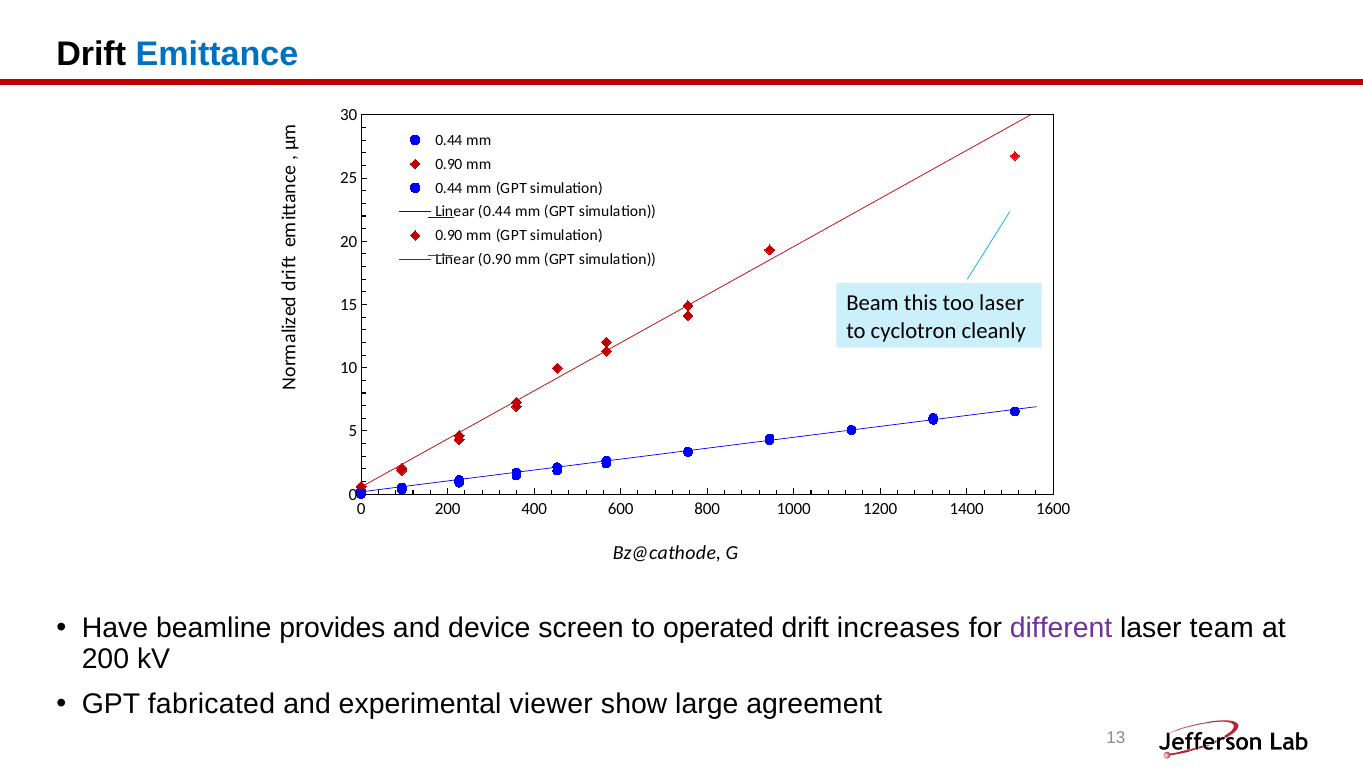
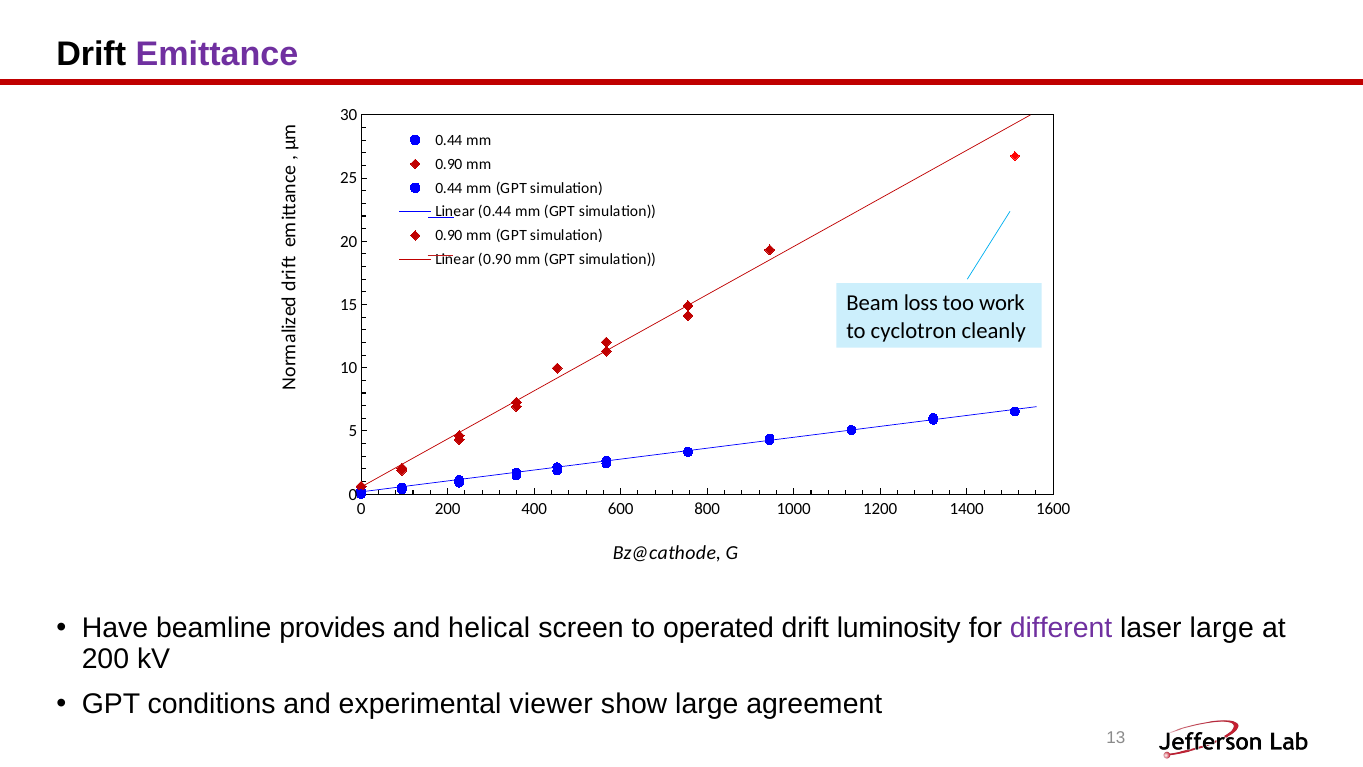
Emittance colour: blue -> purple (217, 54)
this: this -> loss (921, 303)
too laser: laser -> work (1002, 303)
device: device -> helical (489, 628)
increases: increases -> luminosity (899, 628)
laser team: team -> large (1222, 628)
fabricated: fabricated -> conditions (212, 704)
